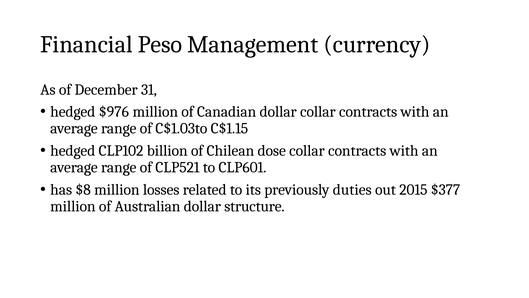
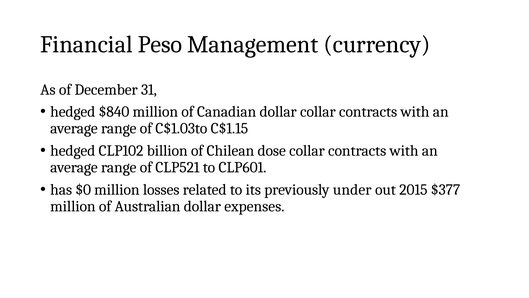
$976: $976 -> $840 (114, 112)
$8: $8 -> $0 (83, 189)
duties: duties -> under (352, 189)
structure: structure -> expenses (254, 206)
